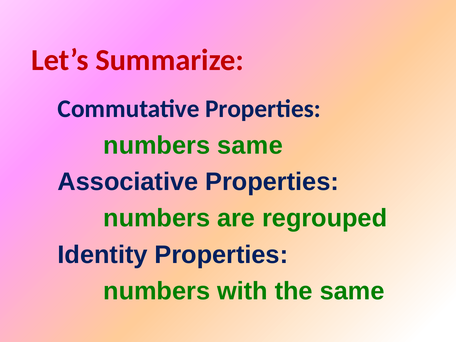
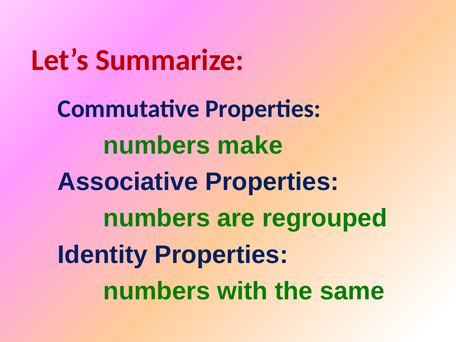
numbers same: same -> make (250, 145)
